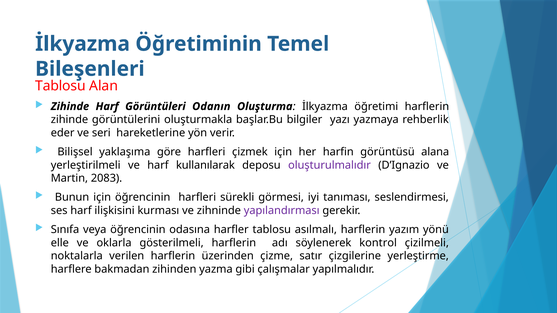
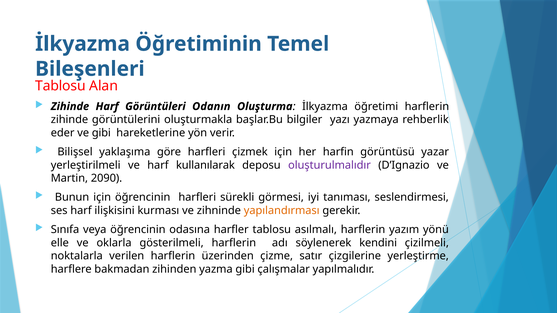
ve seri: seri -> gibi (101, 133)
alana: alana -> yazar (435, 152)
2083: 2083 -> 2090 (107, 178)
yapılandırması colour: purple -> orange (282, 211)
kontrol: kontrol -> kendini (378, 243)
